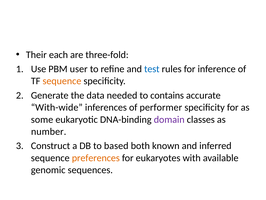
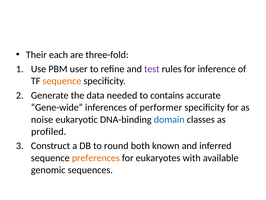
test colour: blue -> purple (152, 69)
With-wide: With-wide -> Gene-wide (57, 107)
some: some -> noise (42, 119)
domain colour: purple -> blue (169, 119)
number: number -> profiled (49, 131)
based: based -> round (116, 146)
